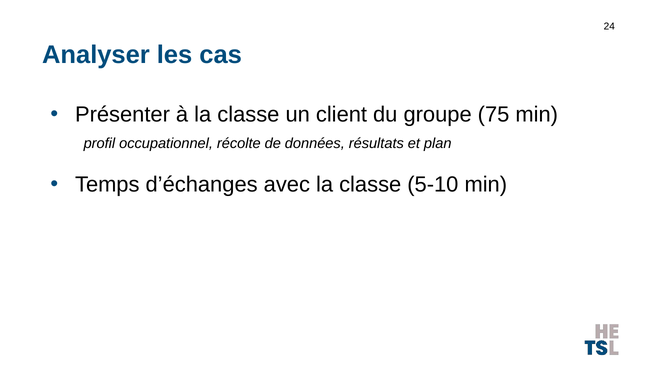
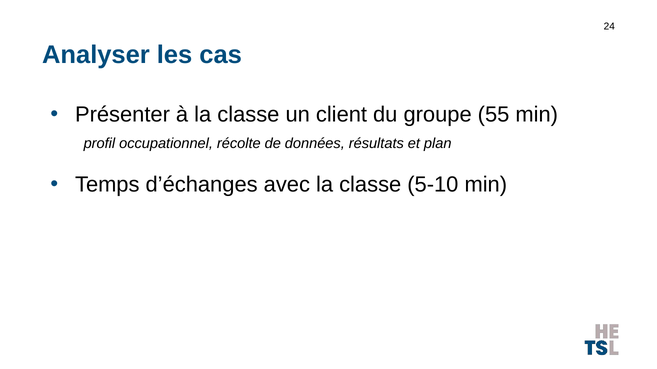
75: 75 -> 55 (494, 115)
